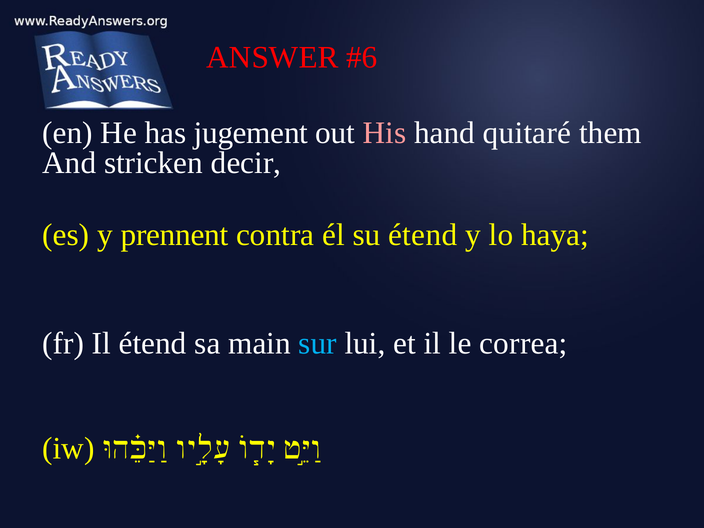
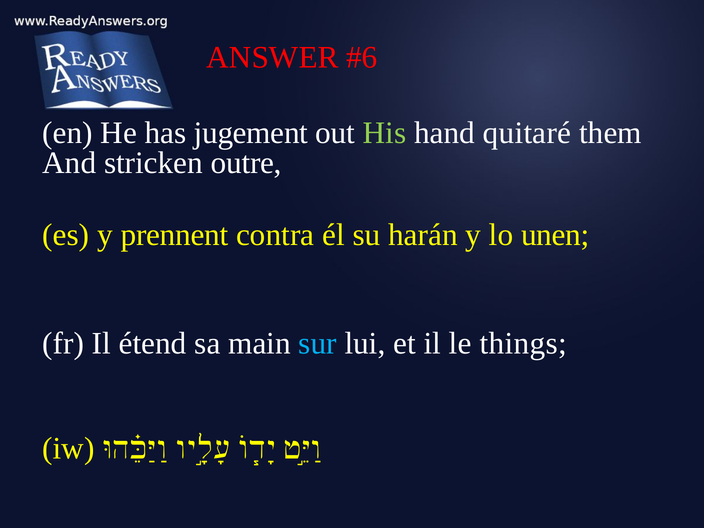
His colour: pink -> light green (385, 133)
decir: decir -> outre (246, 163)
su étend: étend -> harán (423, 235)
haya: haya -> unen (555, 235)
correa: correa -> things (523, 343)
